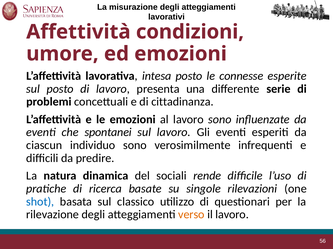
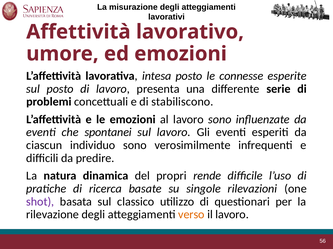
condizioni: condizioni -> lavorativo (190, 32)
cittadinanza: cittadinanza -> stabiliscono (182, 102)
sociali: sociali -> propri (171, 176)
shot colour: blue -> purple (40, 202)
